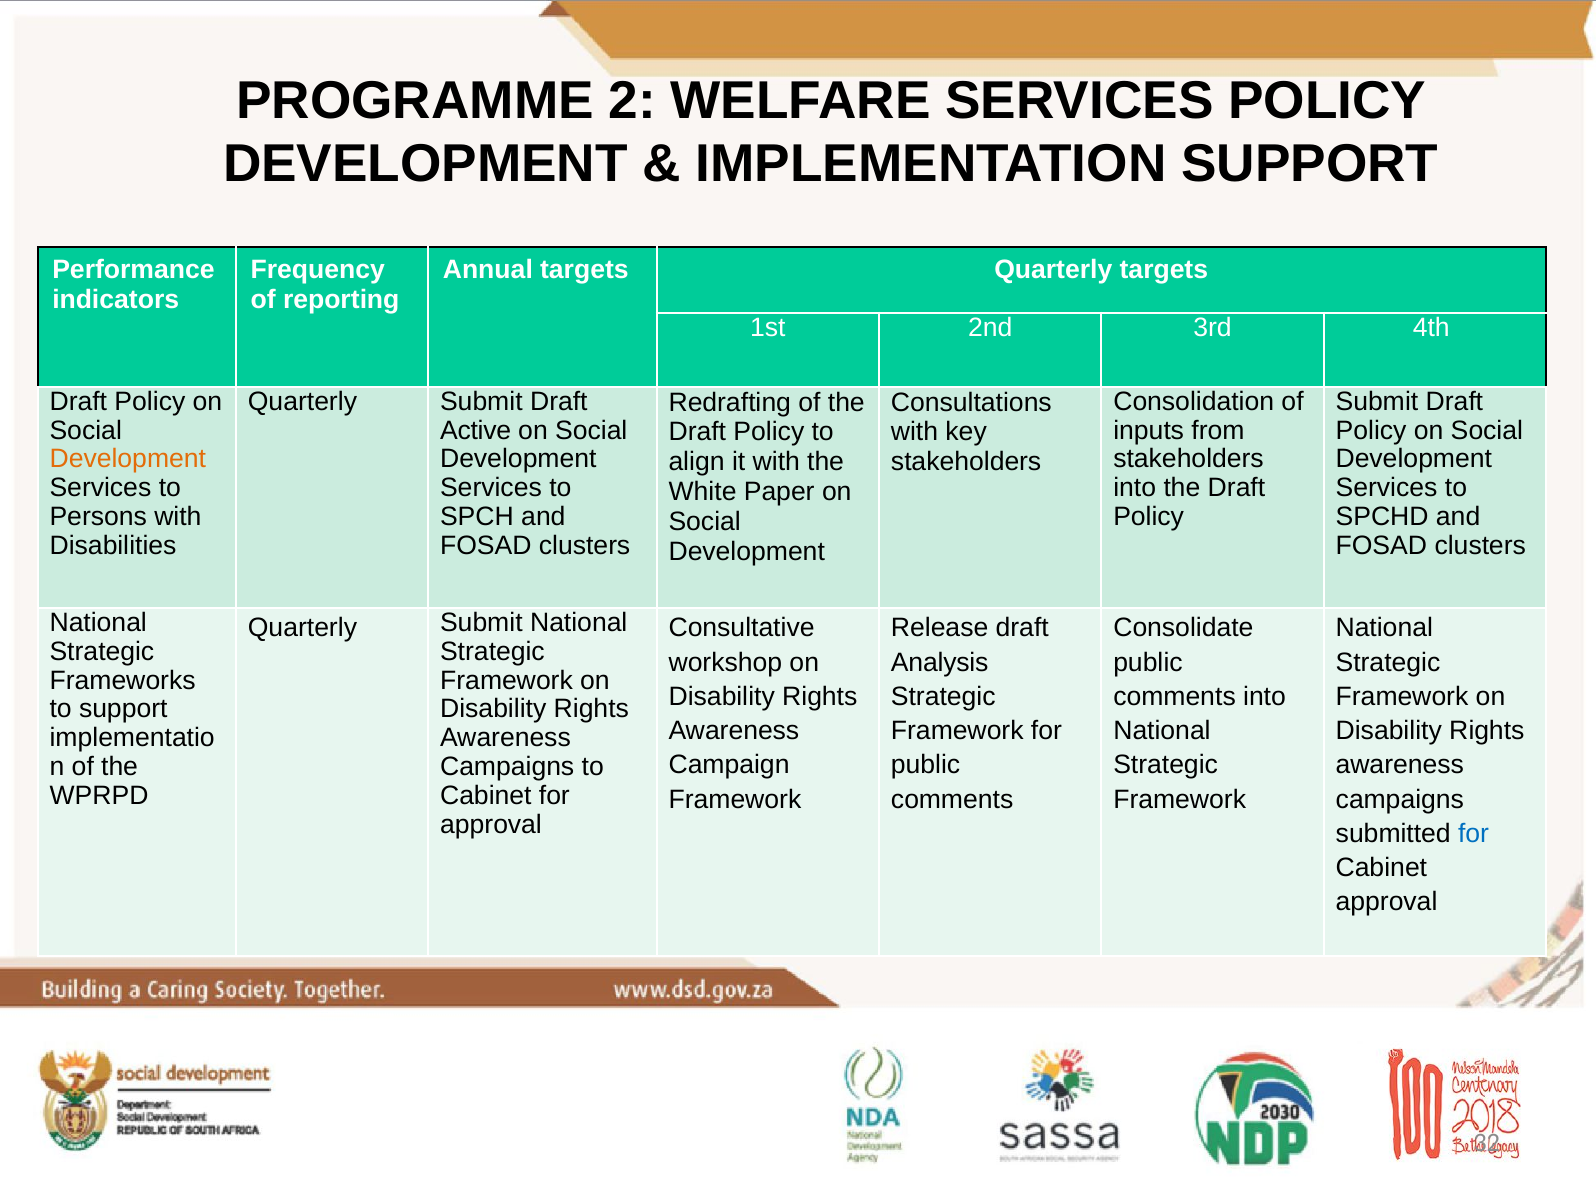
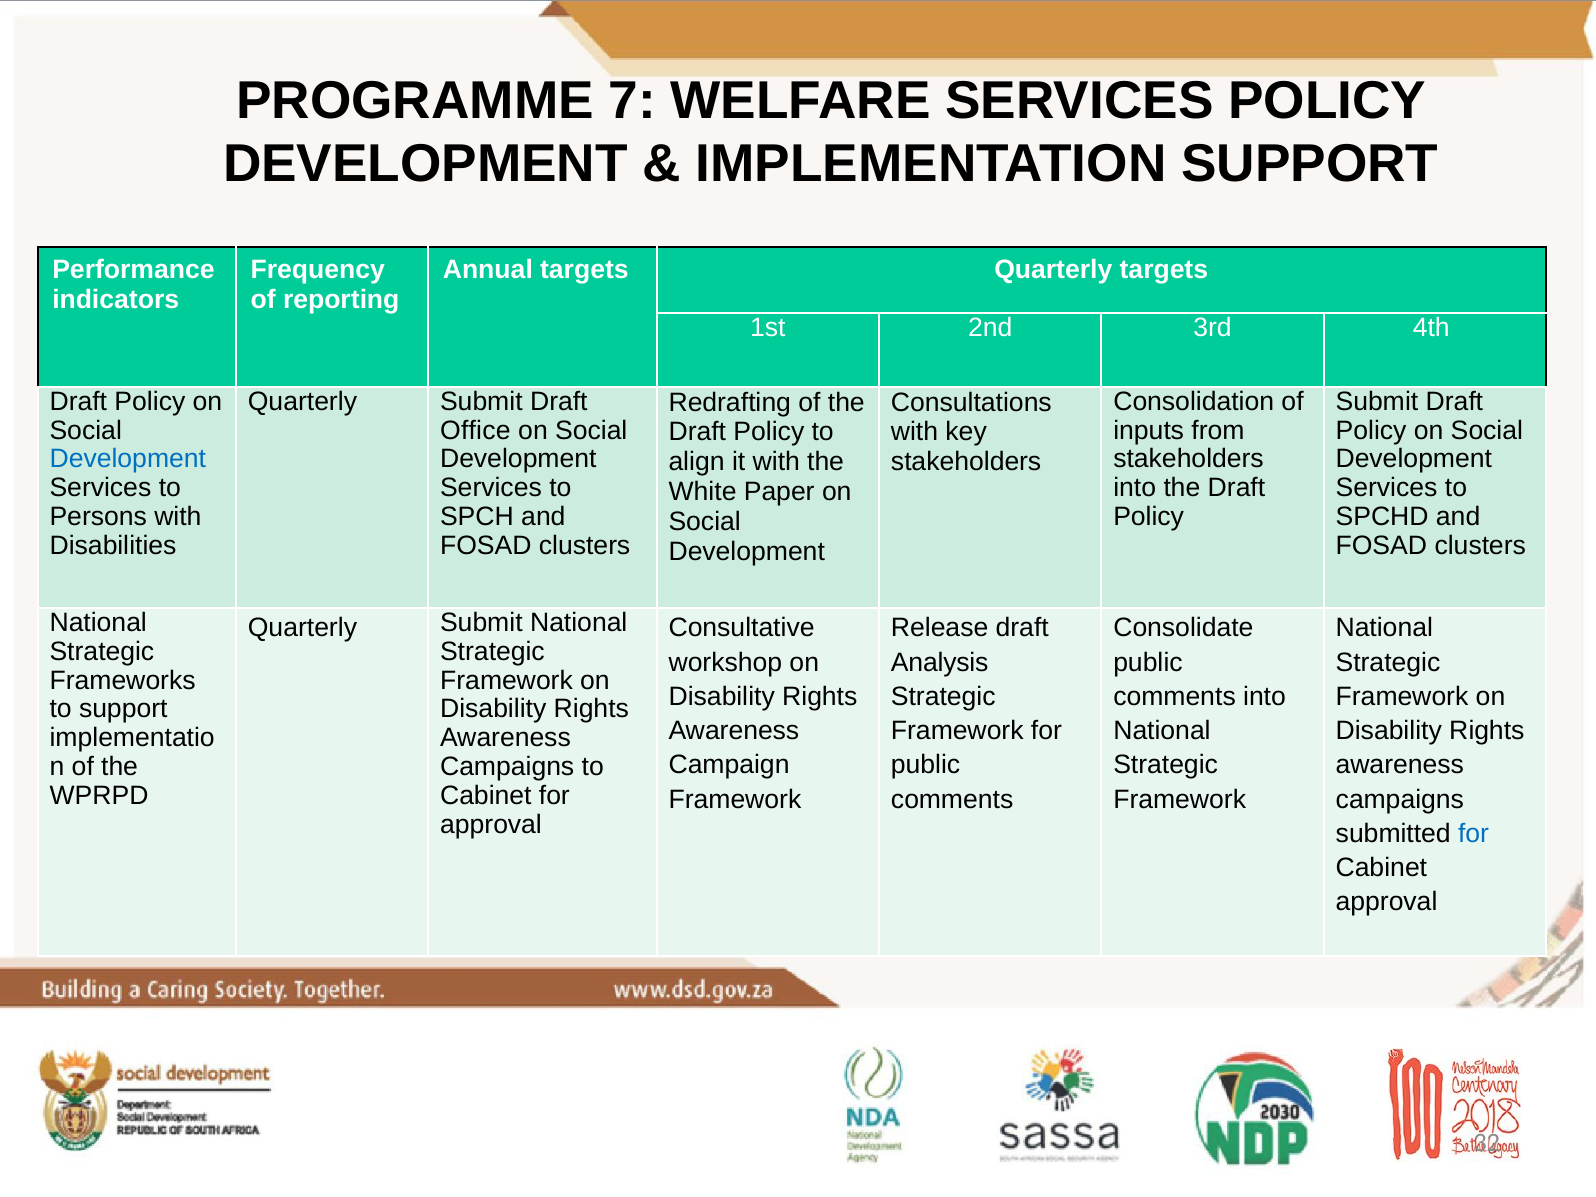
2: 2 -> 7 (632, 100)
Active: Active -> Office (475, 430)
Development colour: orange -> blue (128, 459)
